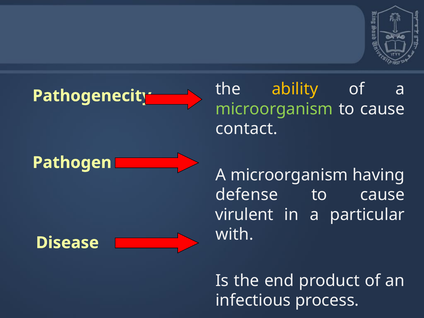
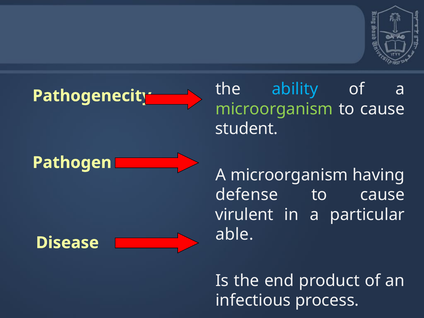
ability colour: yellow -> light blue (295, 89)
contact: contact -> student (247, 129)
with: with -> able (234, 234)
